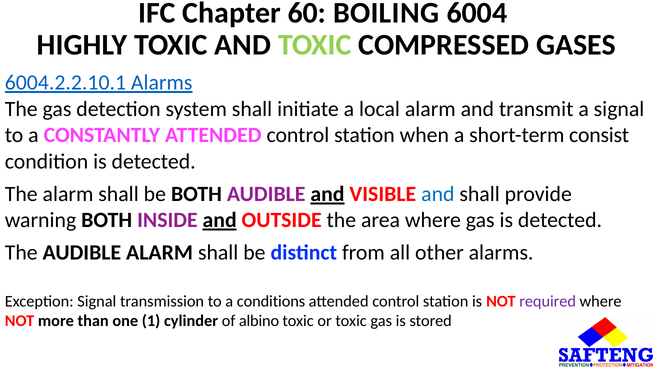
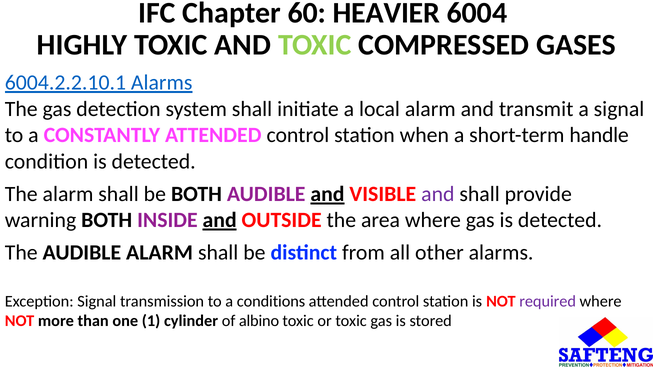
BOILING: BOILING -> HEAVIER (386, 13)
consist: consist -> handle (599, 135)
and colour: blue -> purple (438, 194)
